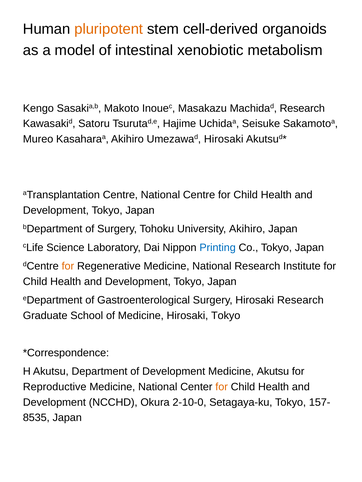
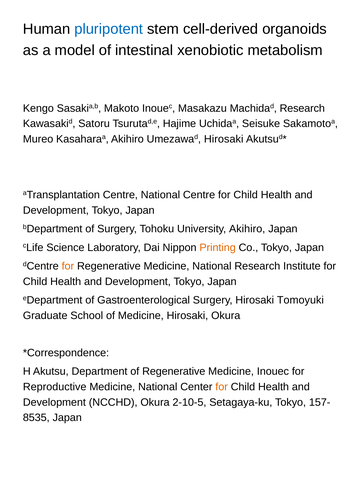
pluripotent colour: orange -> blue (109, 29)
Printing colour: blue -> orange (218, 248)
Hirosaki Research: Research -> Tomoyuki (300, 301)
Hirosaki Tokyo: Tokyo -> Okura (226, 316)
of Development: Development -> Regenerative (174, 372)
Medicine Akutsu: Akutsu -> Inouec (273, 372)
2-10-0: 2-10-0 -> 2-10-5 (189, 403)
